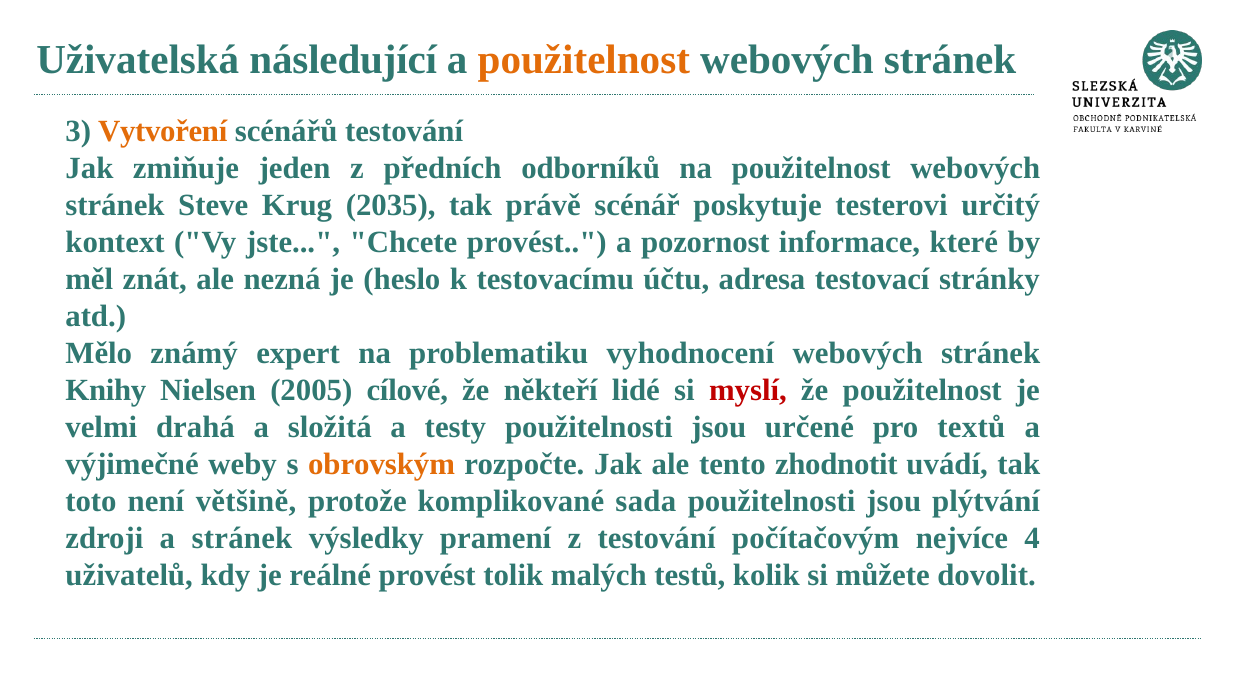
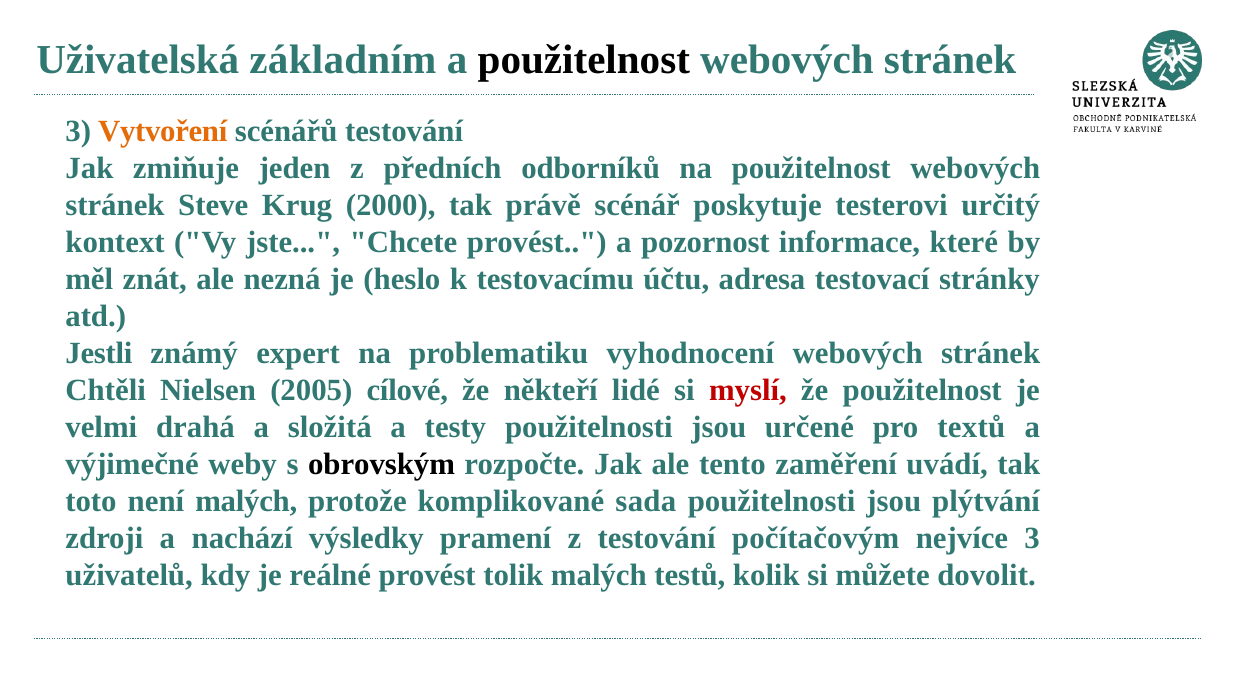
následující: následující -> základním (343, 60)
použitelnost colour: orange -> black (584, 60)
2035: 2035 -> 2000 (391, 205)
Mělo: Mělo -> Jestli (99, 353)
Knihy: Knihy -> Chtěli (106, 390)
obrovským colour: orange -> black (382, 464)
zhodnotit: zhodnotit -> zaměření (836, 464)
není většině: většině -> malých (246, 501)
a stránek: stránek -> nachází (242, 538)
nejvíce 4: 4 -> 3 (1032, 538)
